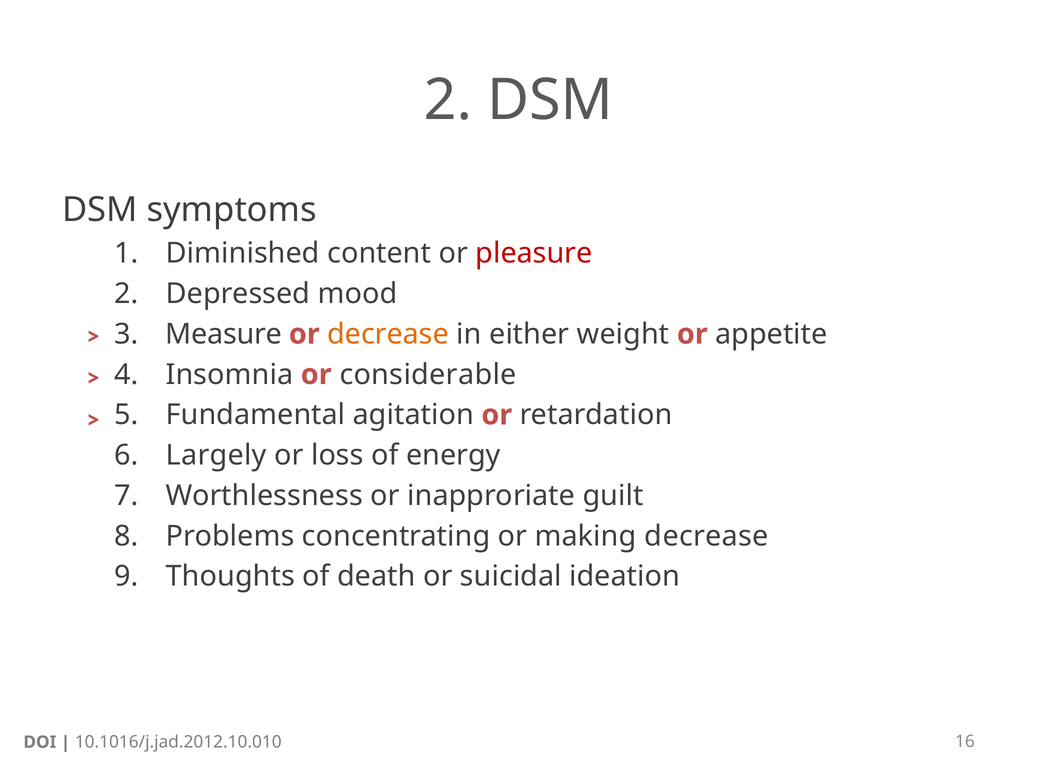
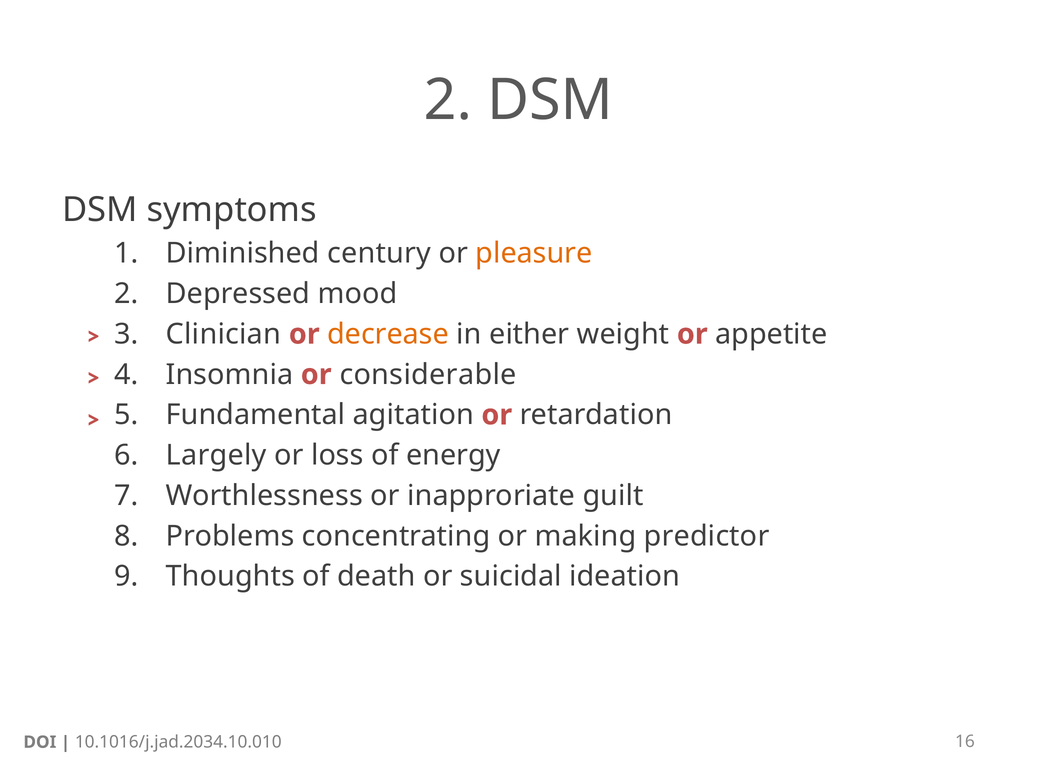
content: content -> century (379, 253)
pleasure colour: red -> orange (534, 253)
Measure: Measure -> Clinician (223, 334)
making decrease: decrease -> predictor (707, 536)
10.1016/j.jad.2012.10.010: 10.1016/j.jad.2012.10.010 -> 10.1016/j.jad.2034.10.010 (178, 742)
